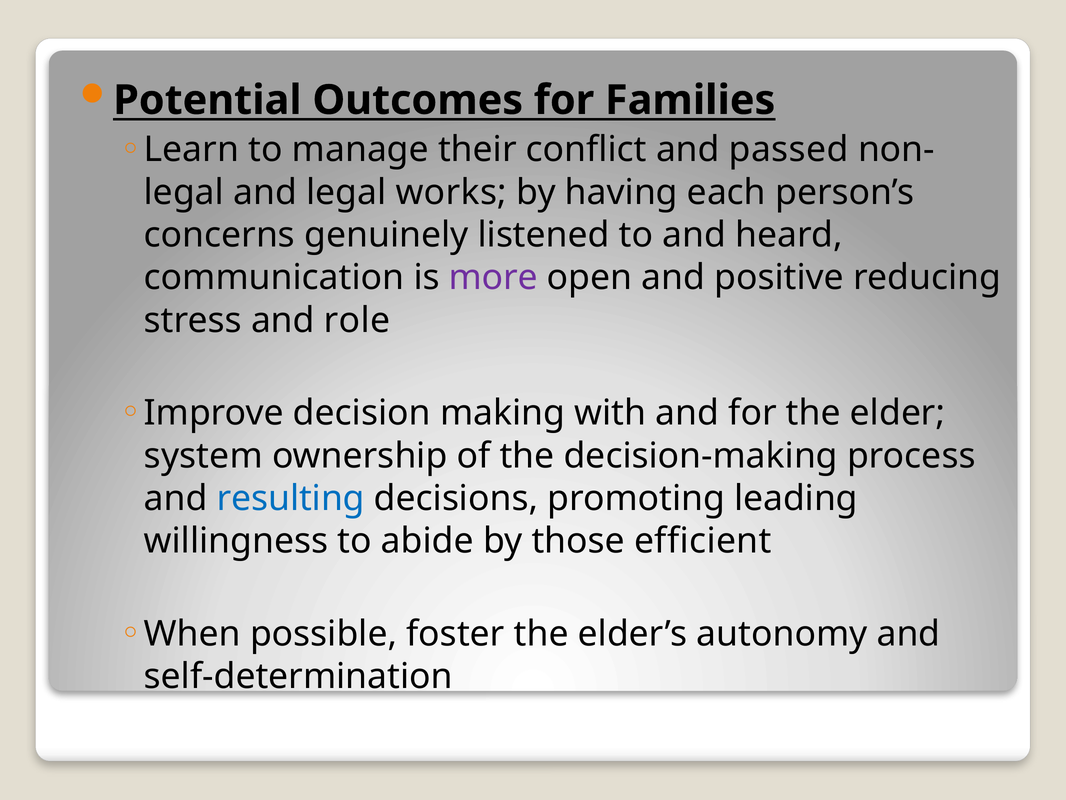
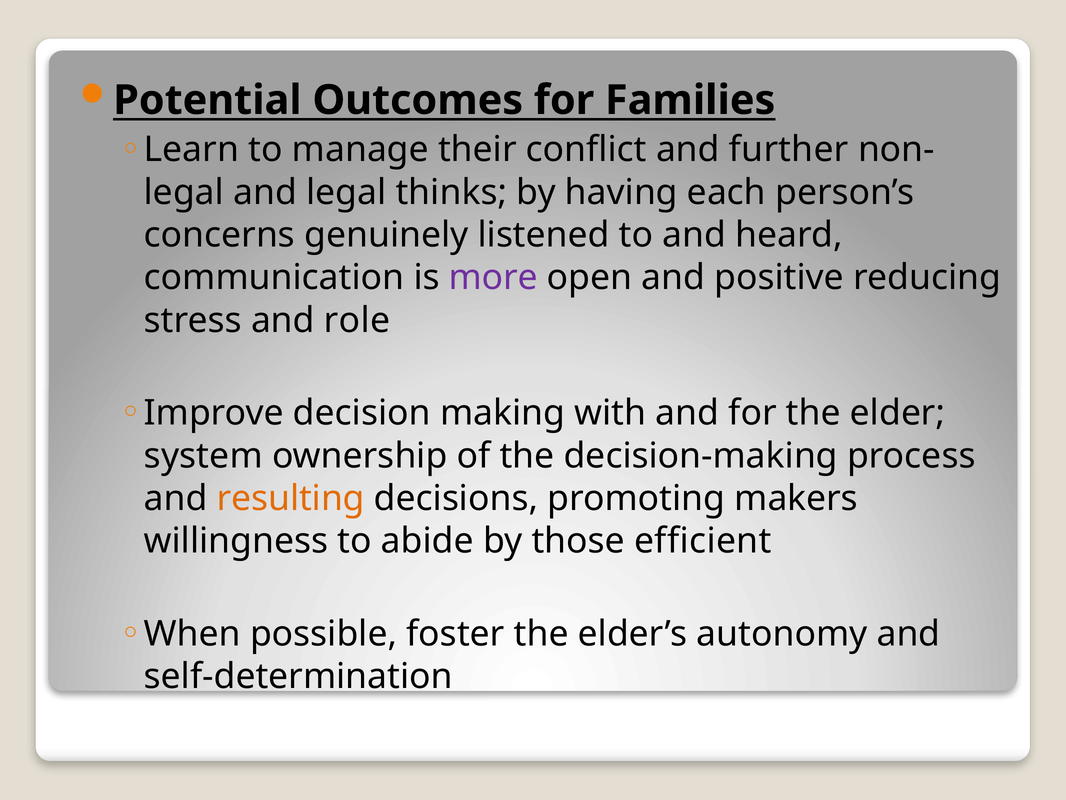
passed: passed -> further (789, 150)
works: works -> thinks (451, 192)
resulting colour: blue -> orange (291, 498)
leading: leading -> makers (796, 498)
